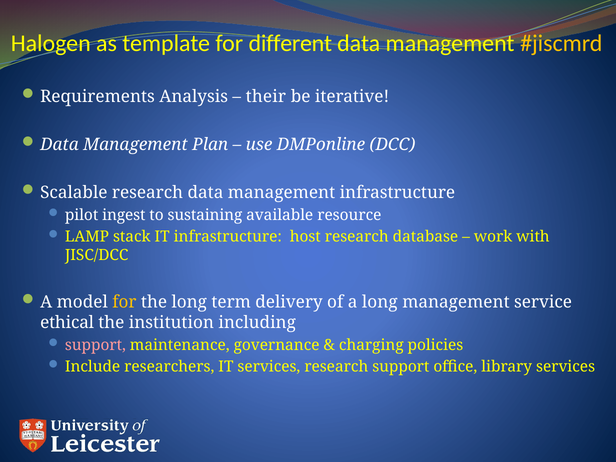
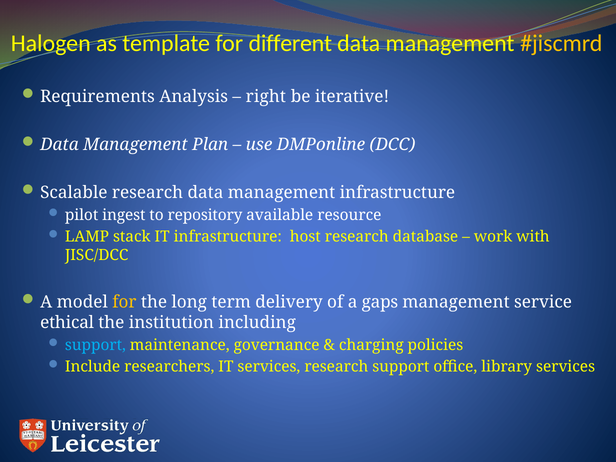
their: their -> right (266, 97)
sustaining: sustaining -> repository (205, 215)
a long: long -> gaps (380, 302)
support colour: pink -> light blue (95, 345)
